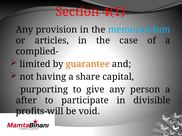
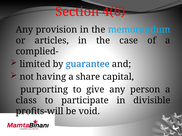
4(1: 4(1 -> 4(6 (114, 12)
guarantee colour: orange -> blue (88, 64)
after: after -> class (26, 101)
